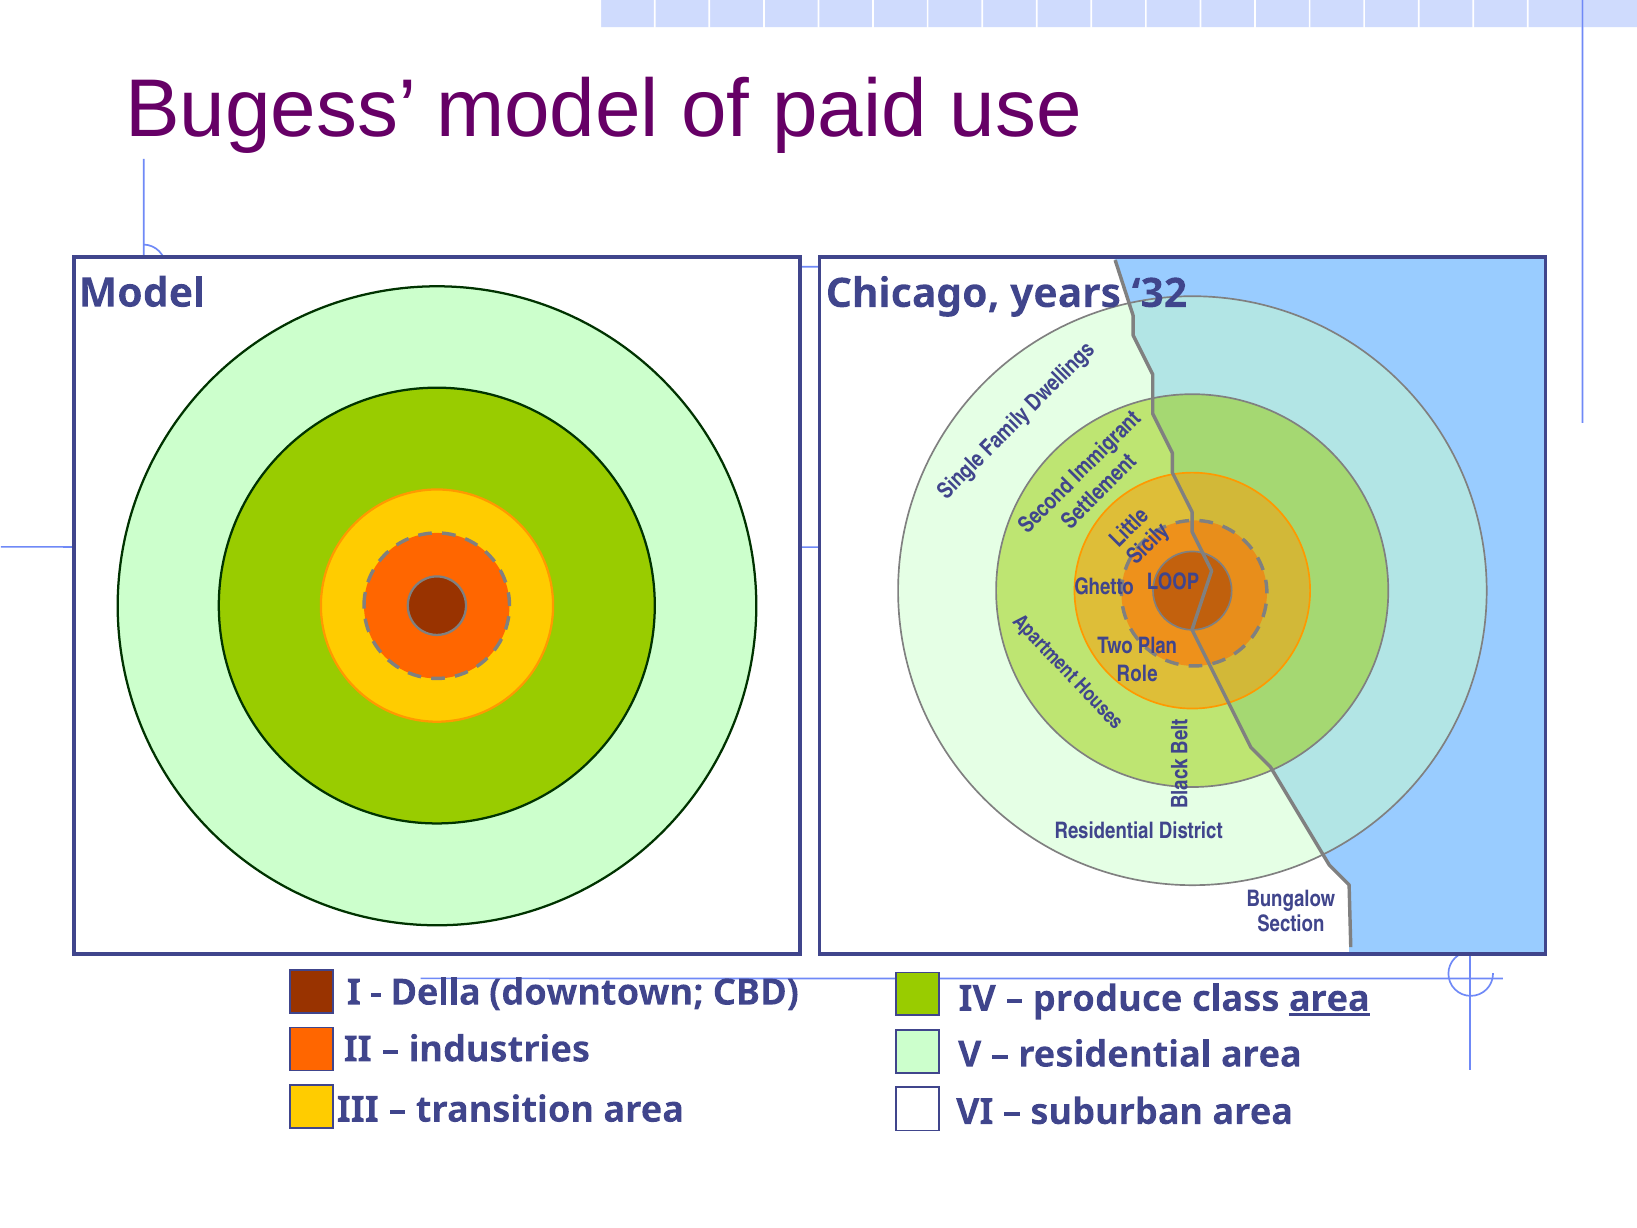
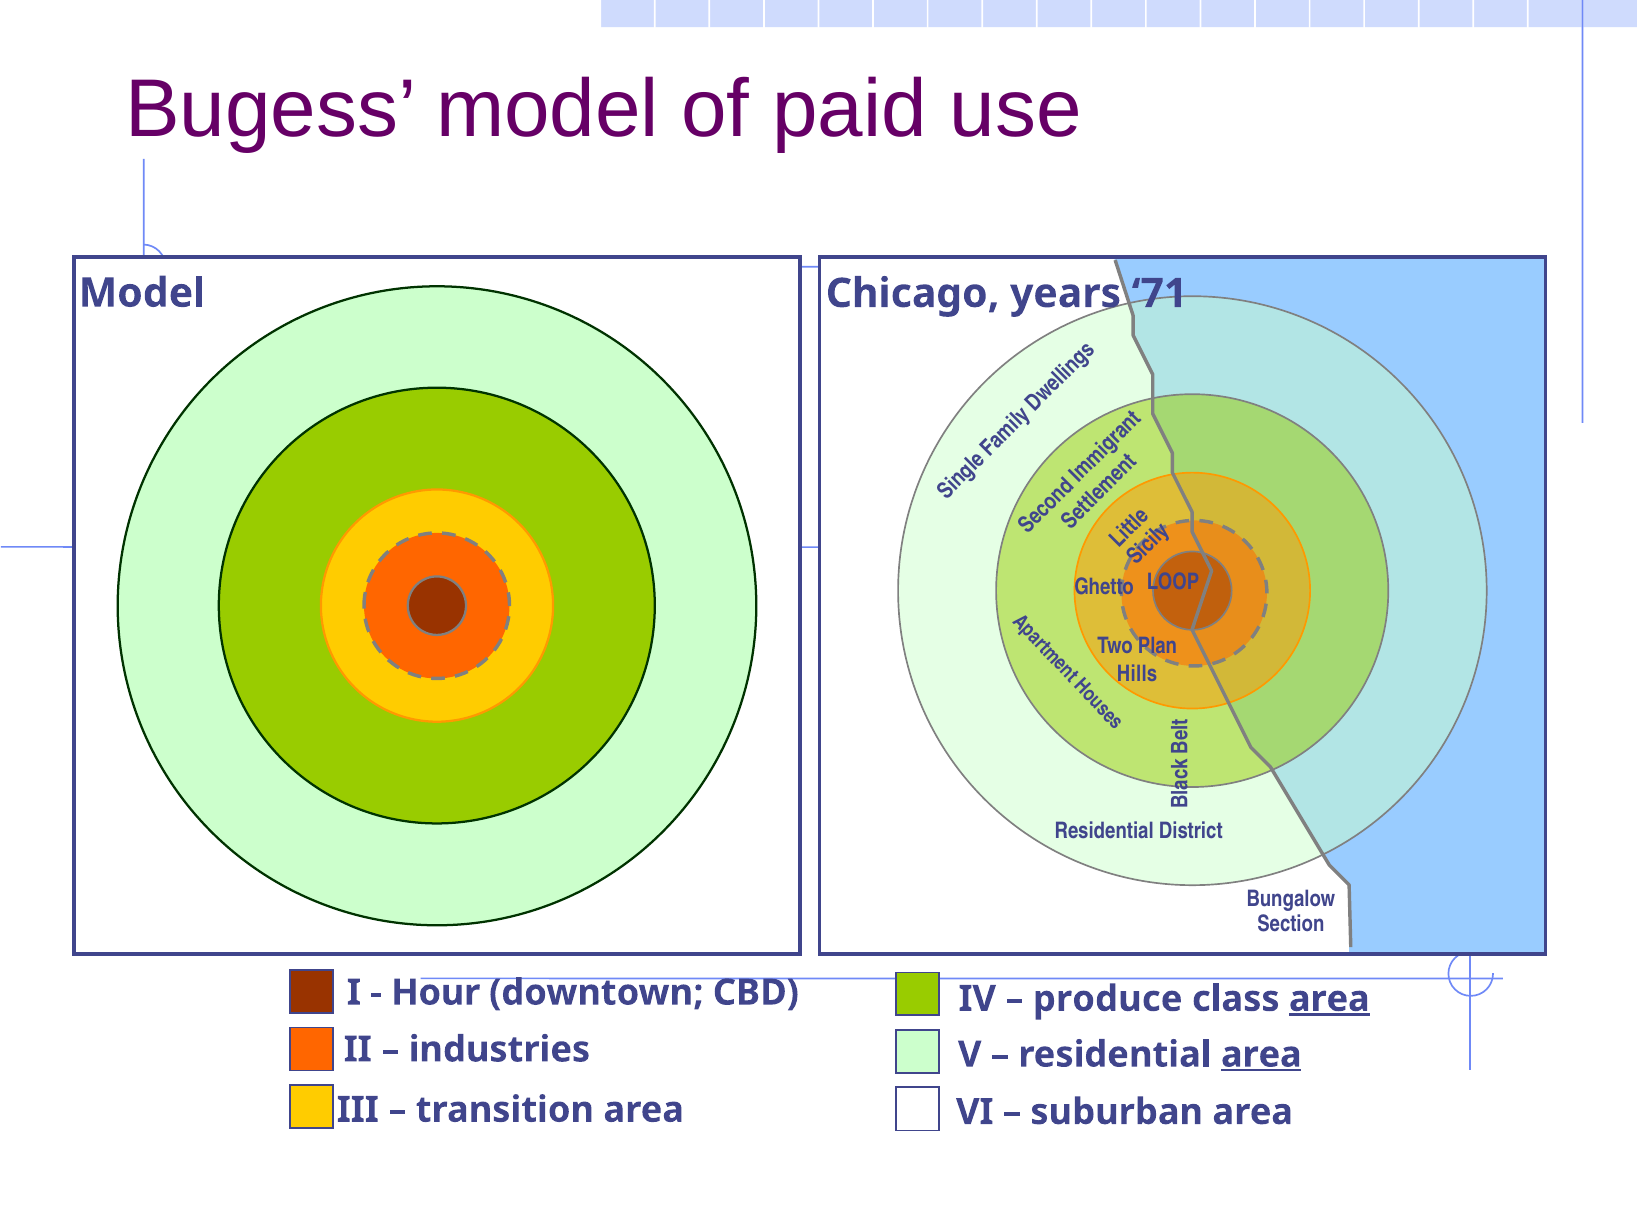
32: 32 -> 71 (1159, 293)
Role: Role -> Hills (1137, 673)
Della: Della -> Hour (436, 992)
area underline: none -> present (1261, 1054)
